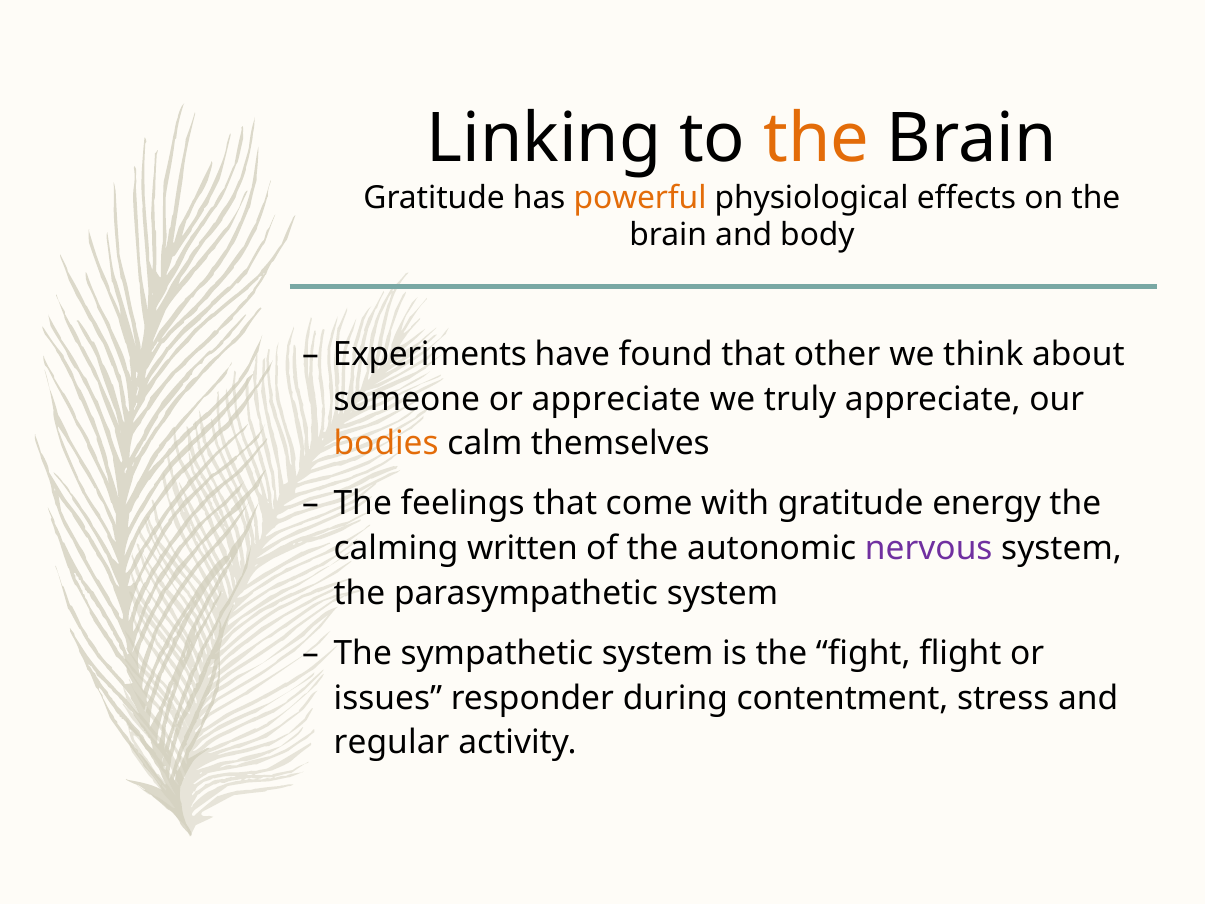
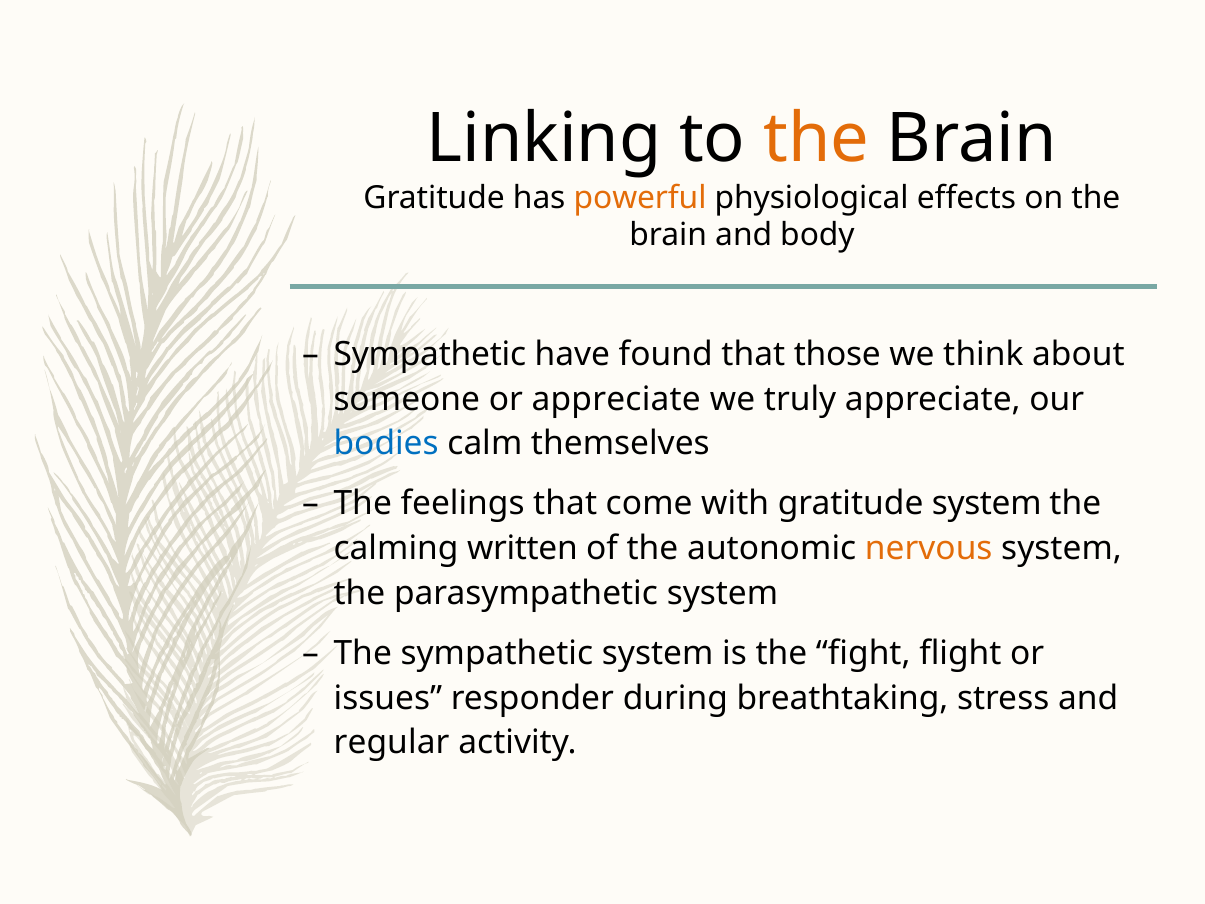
Experiments: Experiments -> Sympathetic (430, 354)
other: other -> those (837, 354)
bodies colour: orange -> blue (386, 444)
gratitude energy: energy -> system (987, 504)
nervous colour: purple -> orange (929, 548)
contentment: contentment -> breathtaking (842, 698)
